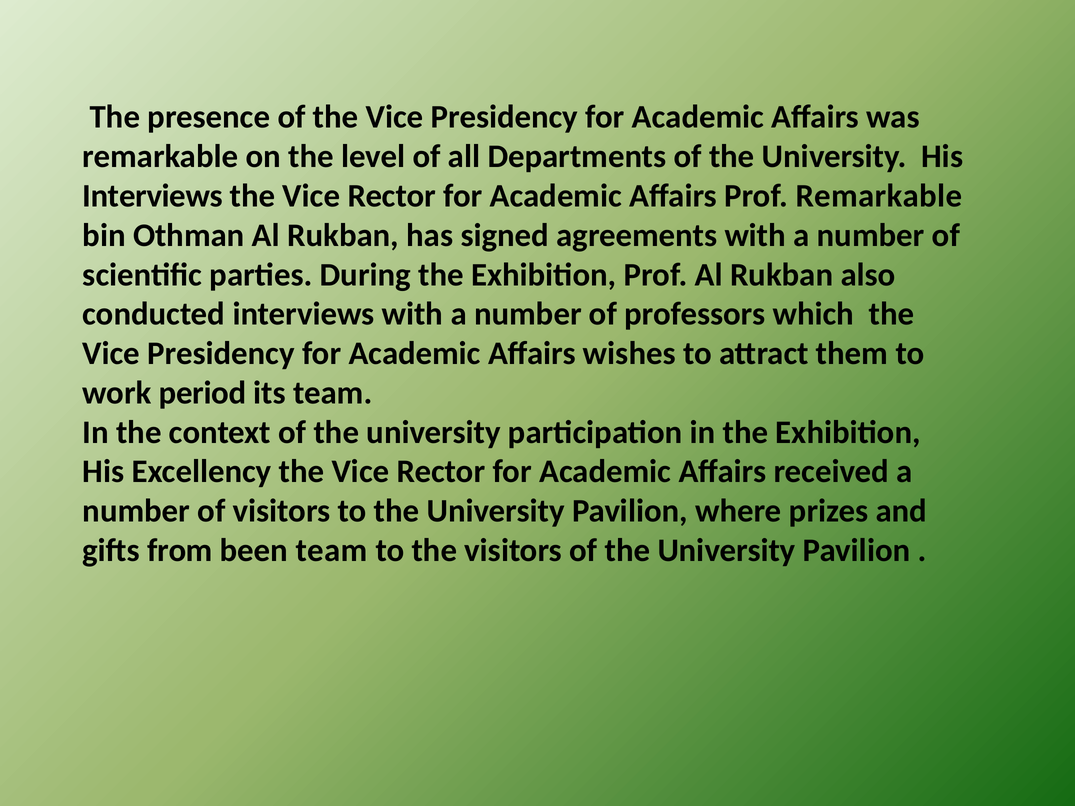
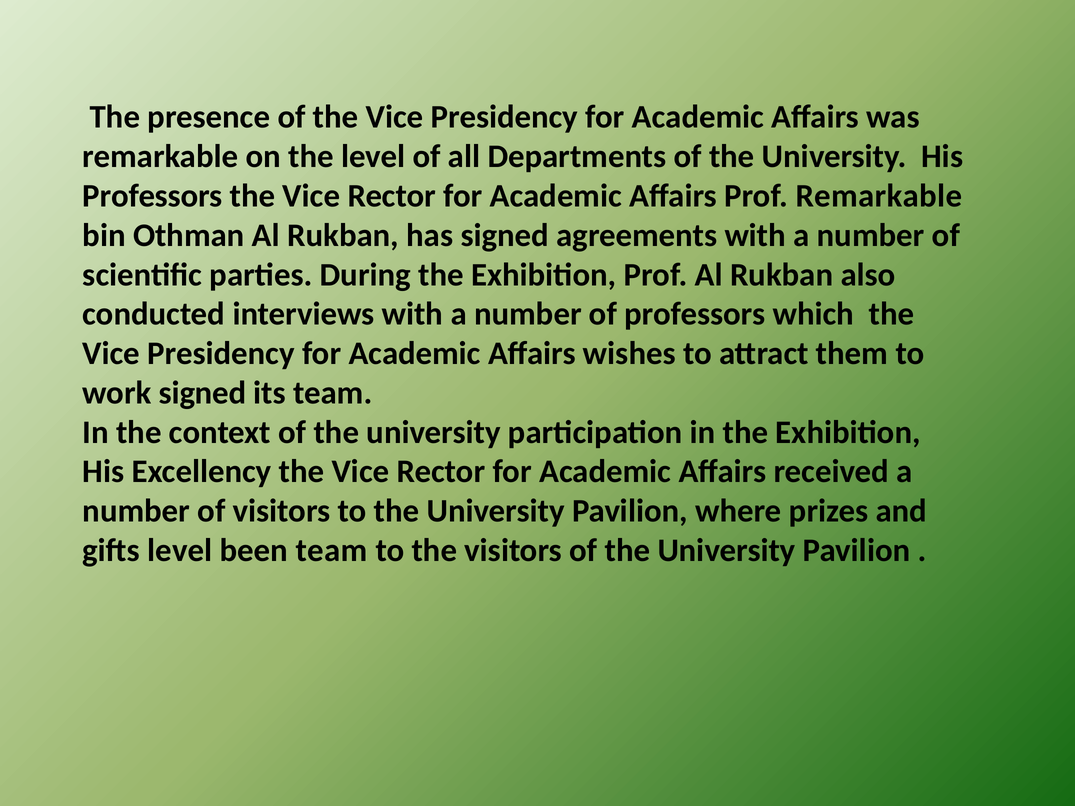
Interviews: Interviews -> Professors (153, 196)
work period: period -> signed (203, 393)
gifts from: from -> level (180, 551)
